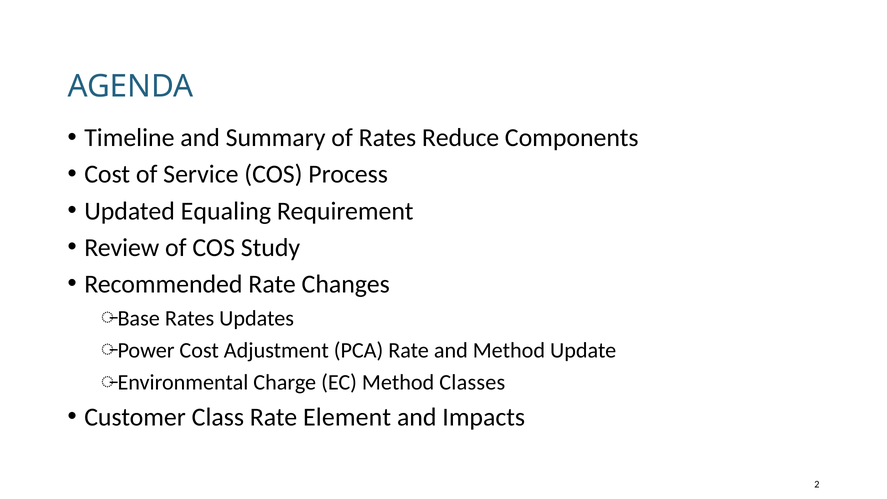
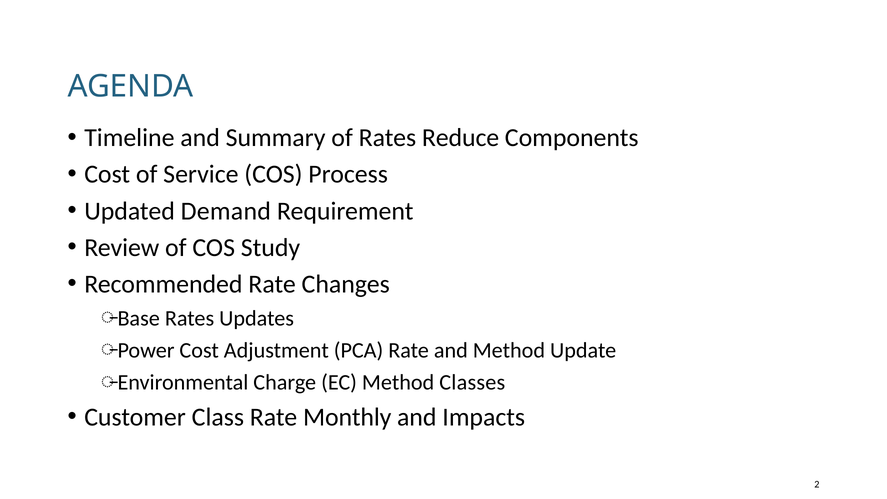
Equaling: Equaling -> Demand (226, 211)
Element: Element -> Monthly (347, 417)
